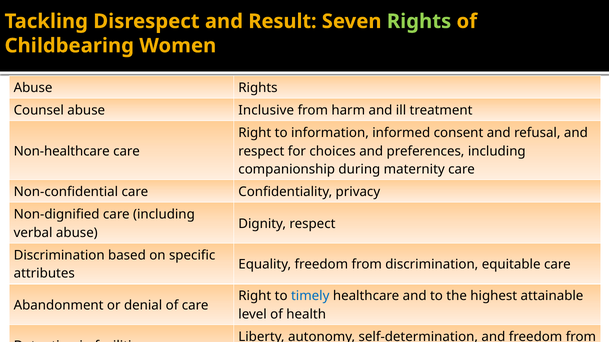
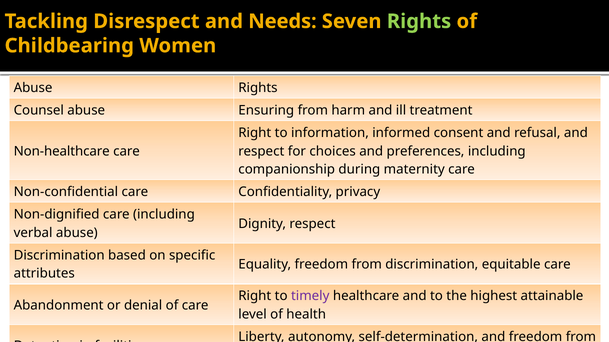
Result: Result -> Needs (282, 21)
Inclusive: Inclusive -> Ensuring (266, 111)
timely colour: blue -> purple (310, 297)
